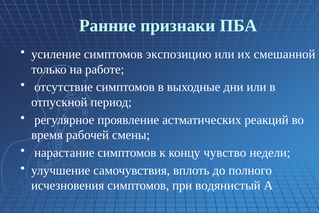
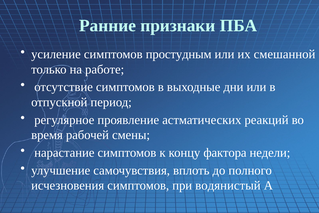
экспозицию: экспозицию -> простудным (179, 54)
чувство: чувство -> фактора (225, 152)
